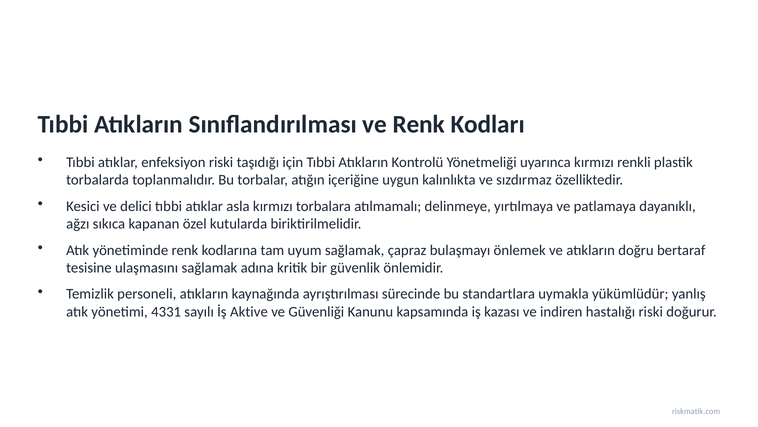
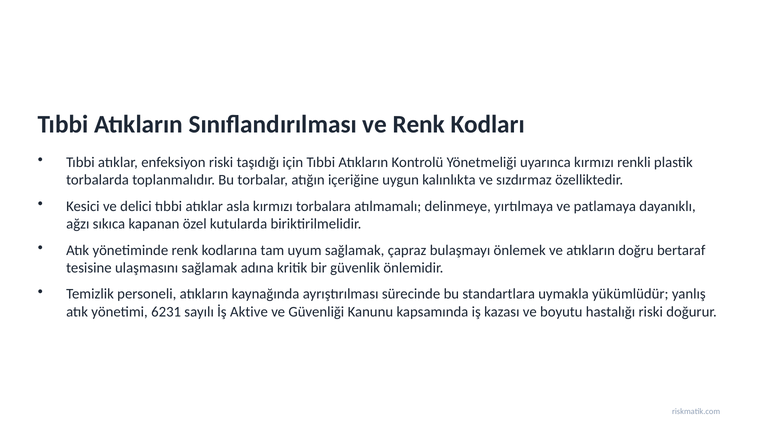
4331: 4331 -> 6231 (166, 311)
indiren: indiren -> boyutu (561, 311)
